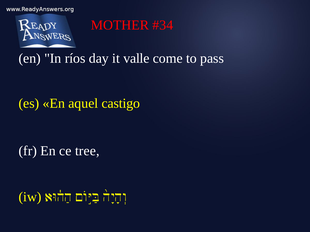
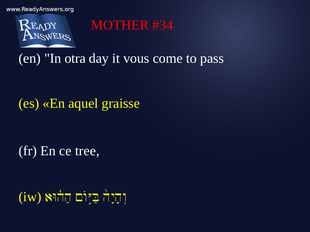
ríos: ríos -> otra (75, 59)
valle: valle -> vous (136, 59)
castigo: castigo -> graisse (121, 103)
